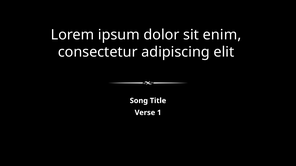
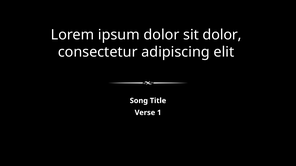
sit enim: enim -> dolor (222, 35)
